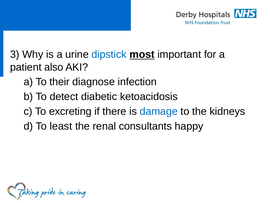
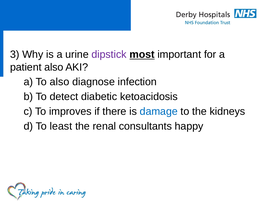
dipstick colour: blue -> purple (109, 54)
To their: their -> also (59, 82)
excreting: excreting -> improves (70, 111)
